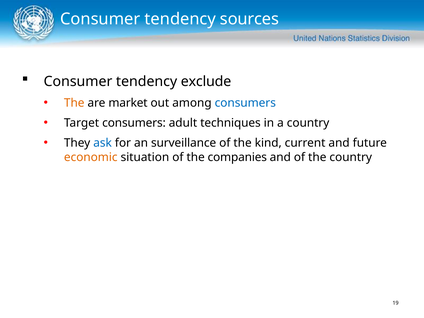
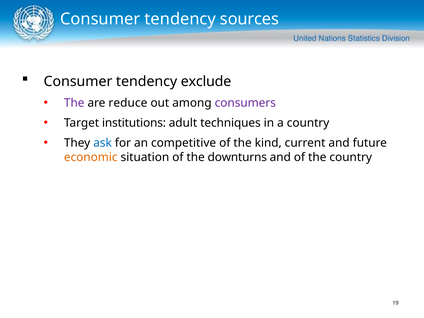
The colour: orange -> purple (74, 103)
market: market -> reduce (128, 103)
consumers colour: blue -> purple (245, 103)
Target consumers: consumers -> institutions (134, 123)
surveillance: surveillance -> competitive (184, 143)
companies: companies -> downturns (237, 157)
